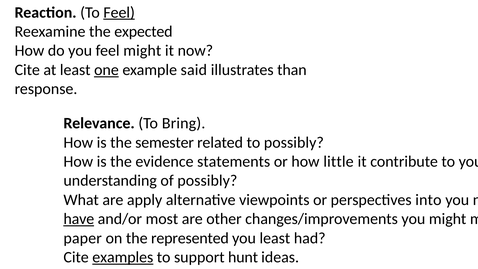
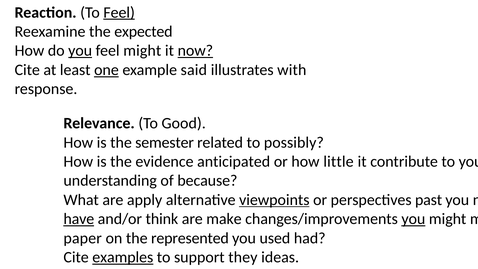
you underline: none -> present (80, 51)
now underline: none -> present (195, 51)
than: than -> with (292, 70)
Bring: Bring -> Good (184, 123)
statements: statements -> anticipated (234, 161)
of possibly: possibly -> because (207, 181)
viewpoints underline: none -> present (274, 200)
into: into -> past (429, 200)
most: most -> think (162, 219)
are other: other -> make (224, 219)
you underline: none -> present (413, 219)
you least: least -> used (275, 238)
hunt: hunt -> they (243, 257)
